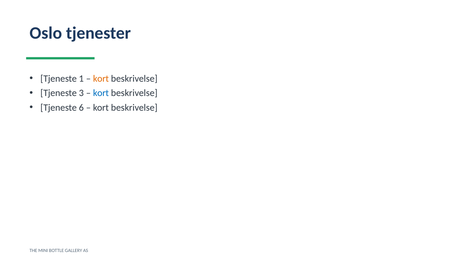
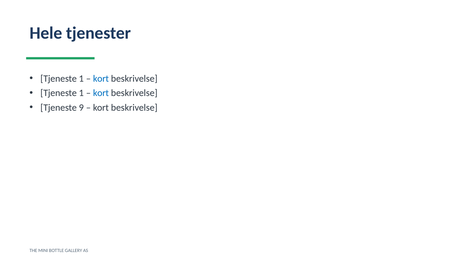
Oslo: Oslo -> Hele (46, 33)
kort colour: orange -> blue (101, 79)
3: 3 -> 1 (81, 93)
6: 6 -> 9 (81, 108)
